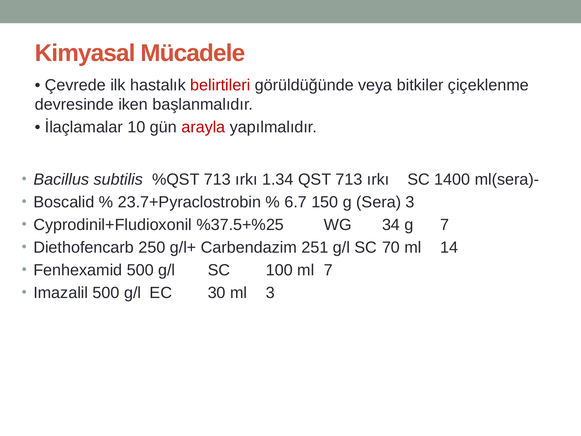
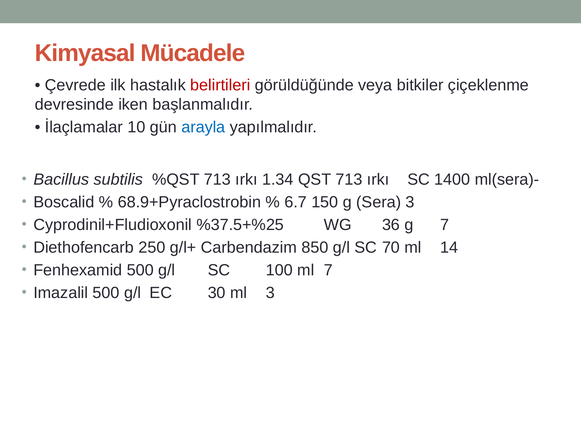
arayla colour: red -> blue (203, 127)
23.7+Pyraclostrobin: 23.7+Pyraclostrobin -> 68.9+Pyraclostrobin (189, 202)
34: 34 -> 36 (391, 225)
251: 251 -> 850 (315, 247)
